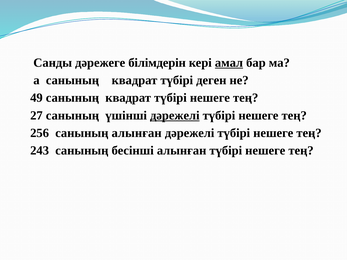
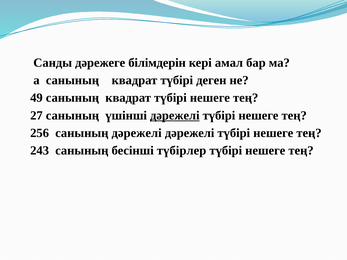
амал underline: present -> none (229, 63)
санының алынған: алынған -> дәрежелі (137, 133)
бесінші алынған: алынған -> түбірлер (182, 151)
